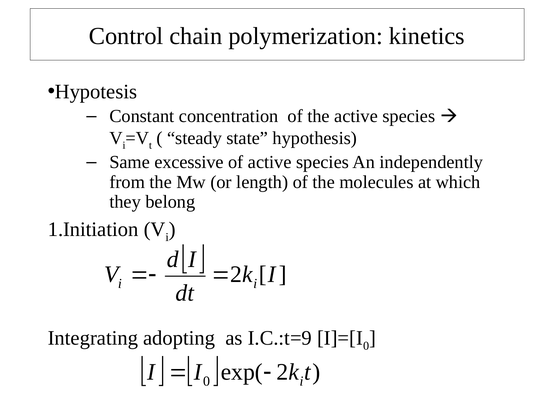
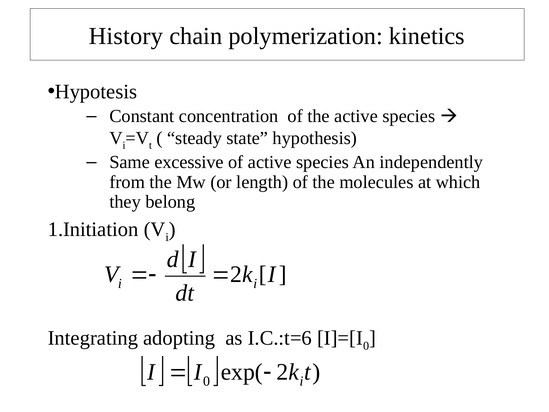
Control: Control -> History (126, 36)
I.C.:t=9: I.C.:t=9 -> I.C.:t=6 (280, 338)
